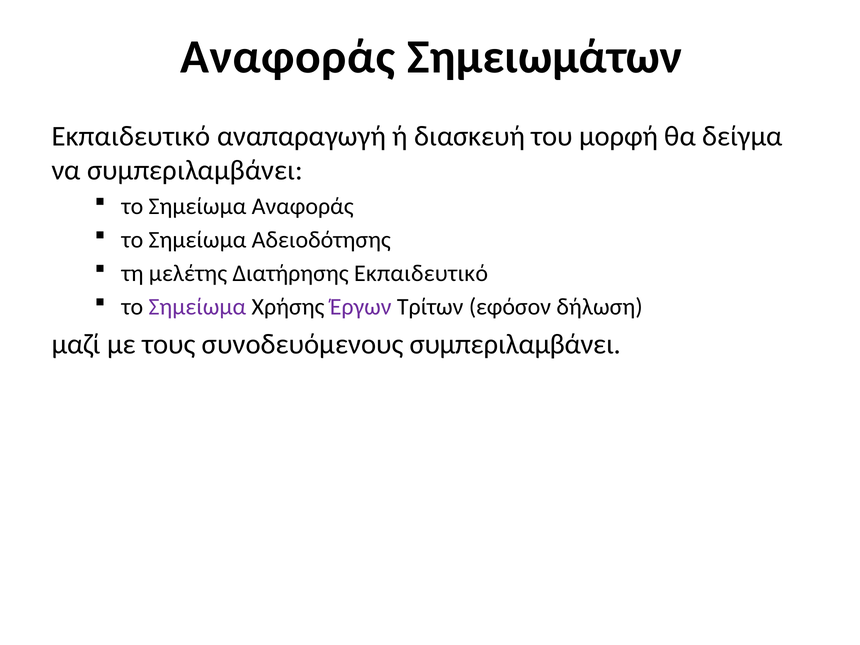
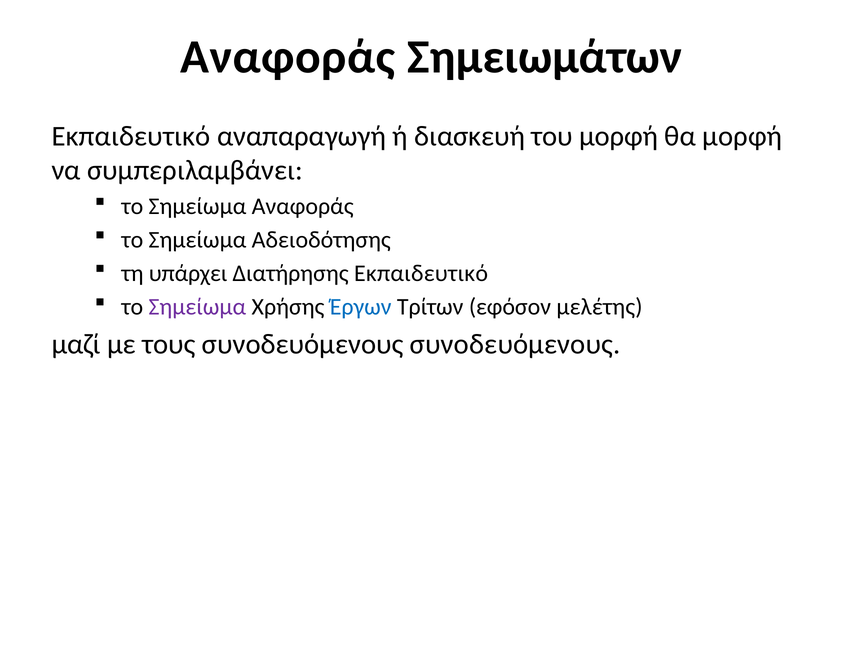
θα δείγμα: δείγμα -> μορφή (742, 136)
μελέτης: μελέτης -> υπάρχει (188, 273)
Έργων colour: purple -> blue (361, 307)
δήλωση: δήλωση -> μελέτης (599, 307)
συνοδευόμενους συμπεριλαμβάνει: συμπεριλαμβάνει -> συνοδευόμενους (515, 345)
